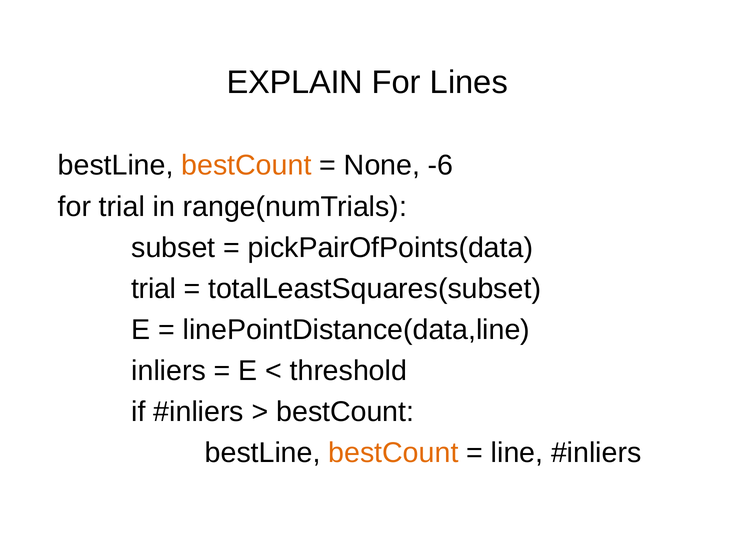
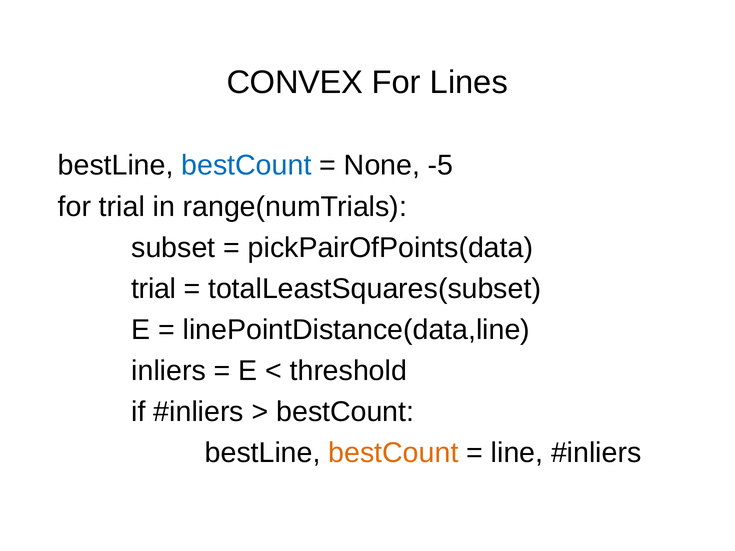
EXPLAIN: EXPLAIN -> CONVEX (295, 82)
bestCount colour: orange -> blue (246, 166)
-6: -6 -> -5 (441, 166)
